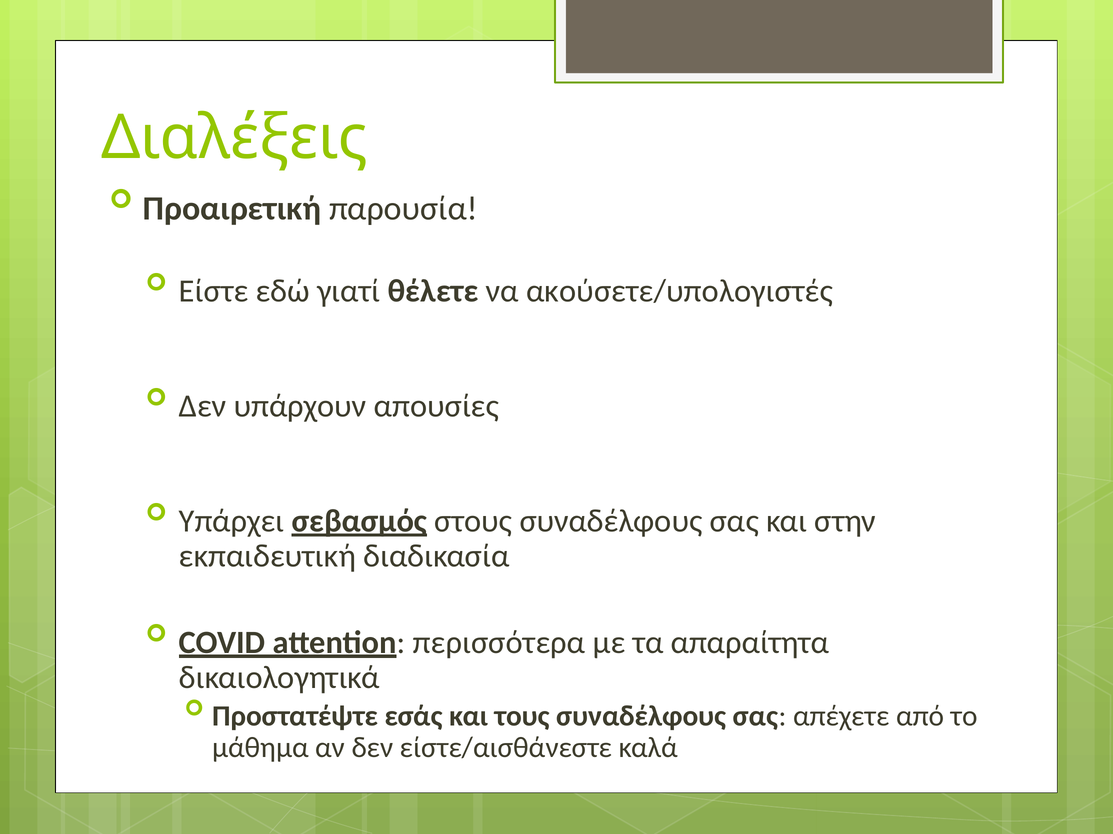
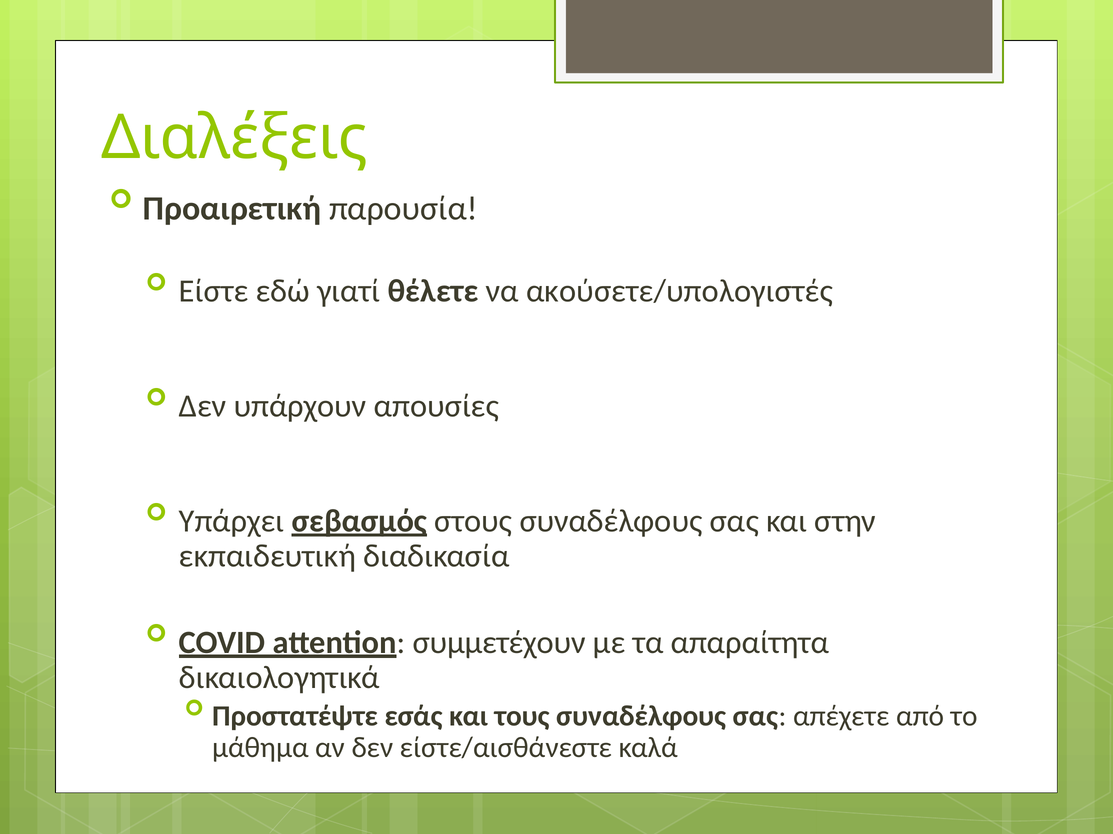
περισσότερα: περισσότερα -> συμμετέχουν (499, 643)
